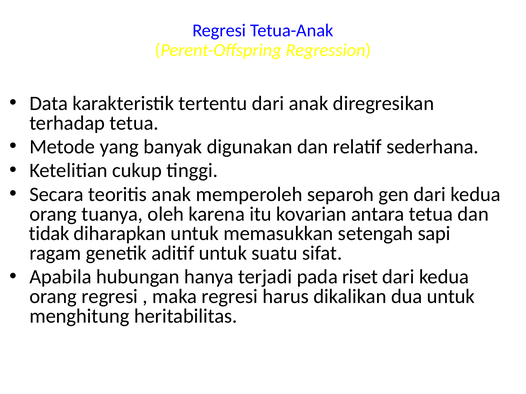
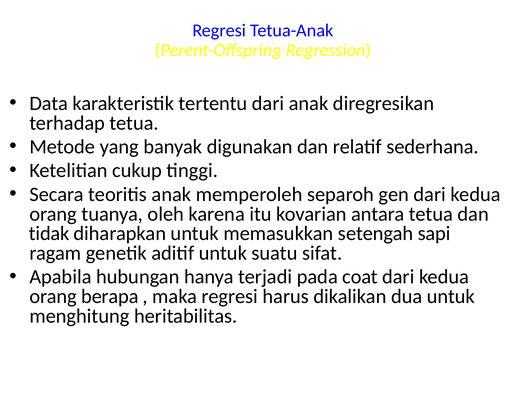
riset: riset -> coat (360, 277)
orang regresi: regresi -> berapa (110, 297)
